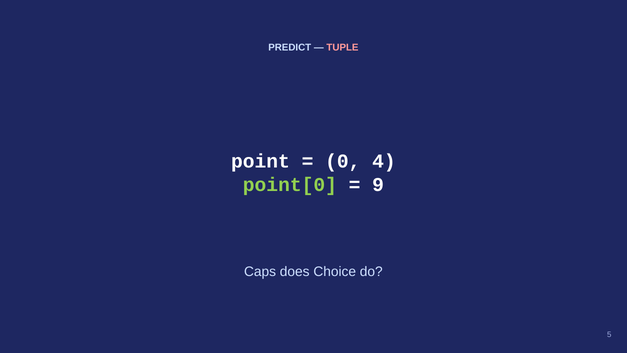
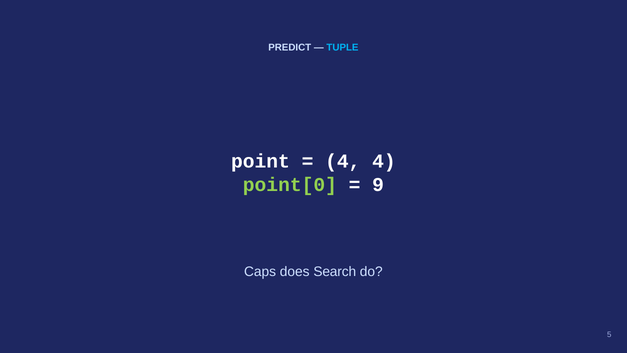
TUPLE colour: pink -> light blue (342, 48)
0: 0 -> 4 (343, 161)
Choice: Choice -> Search (335, 271)
